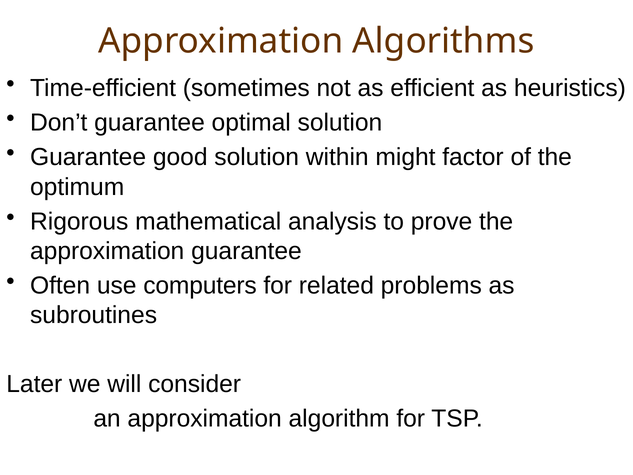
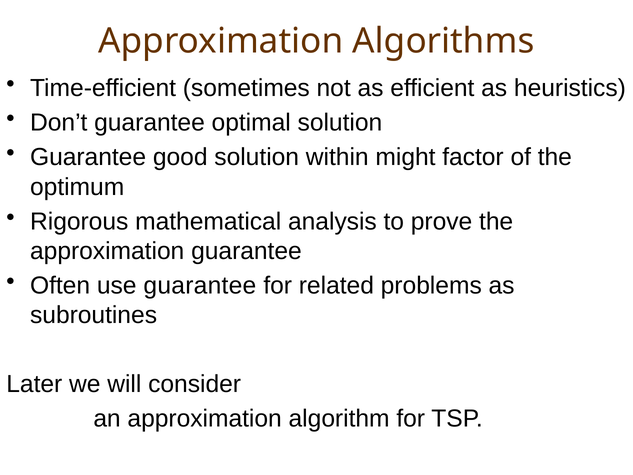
use computers: computers -> guarantee (200, 285)
